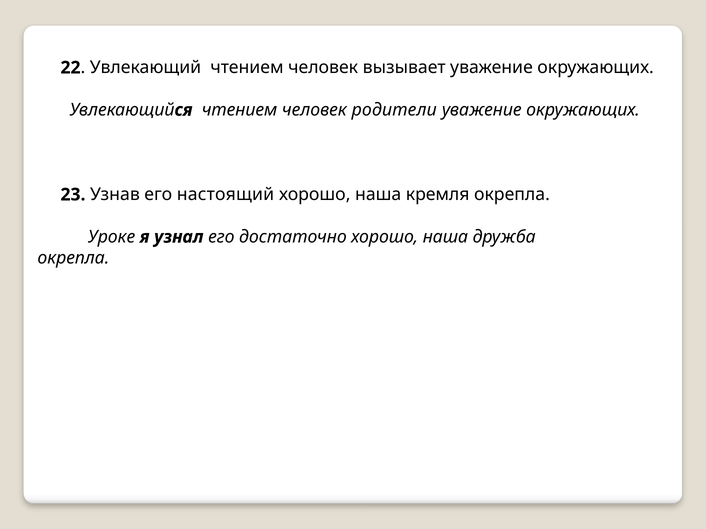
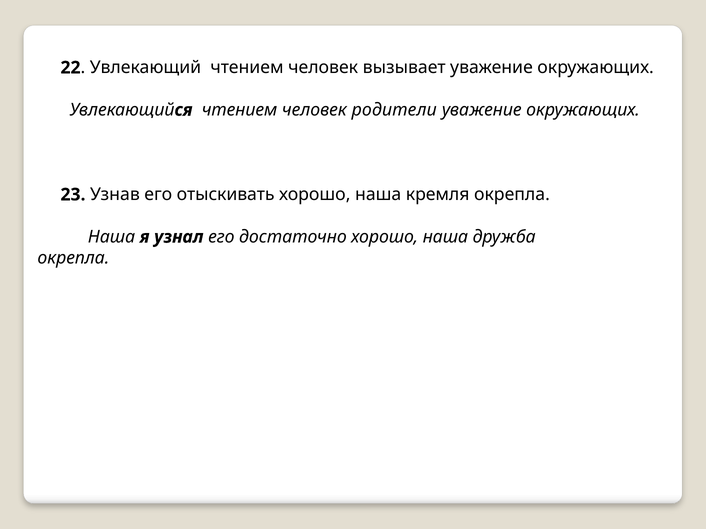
настоящий: настоящий -> отыскивать (226, 195)
Уроке: Уроке -> Наша (112, 237)
